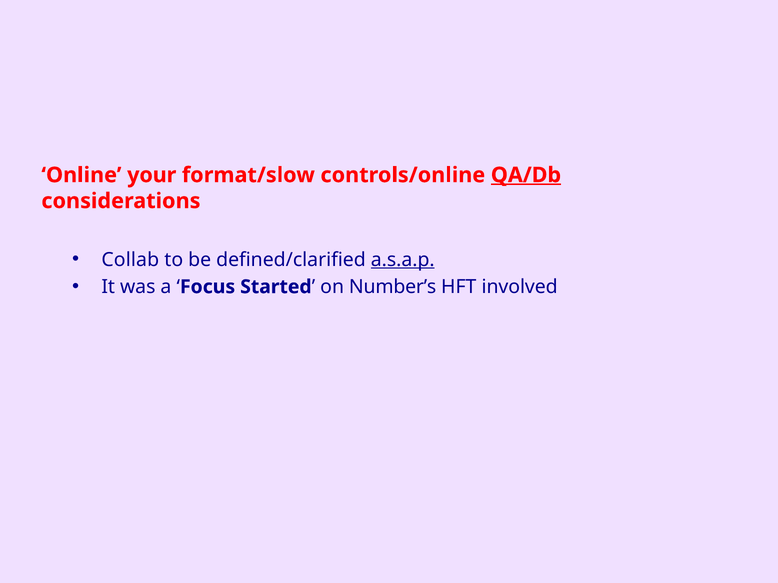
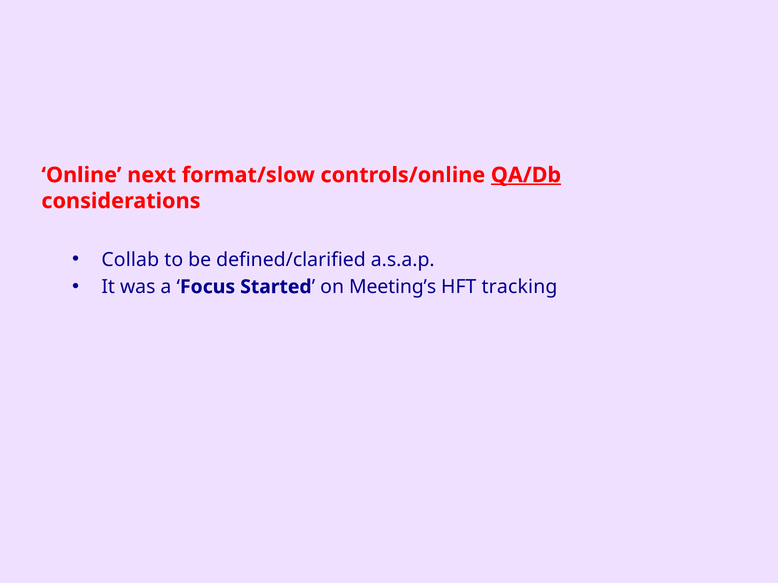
your: your -> next (152, 175)
a.s.a.p underline: present -> none (403, 260)
Number’s: Number’s -> Meeting’s (393, 287)
involved: involved -> tracking (520, 287)
